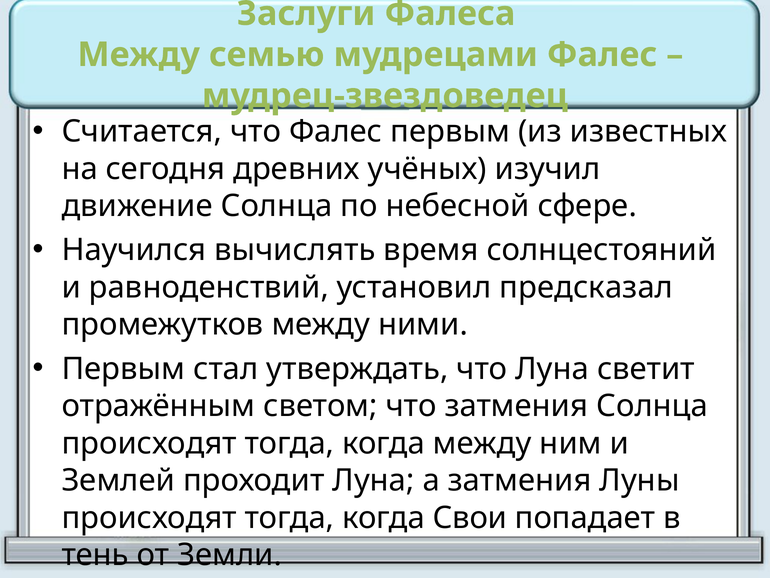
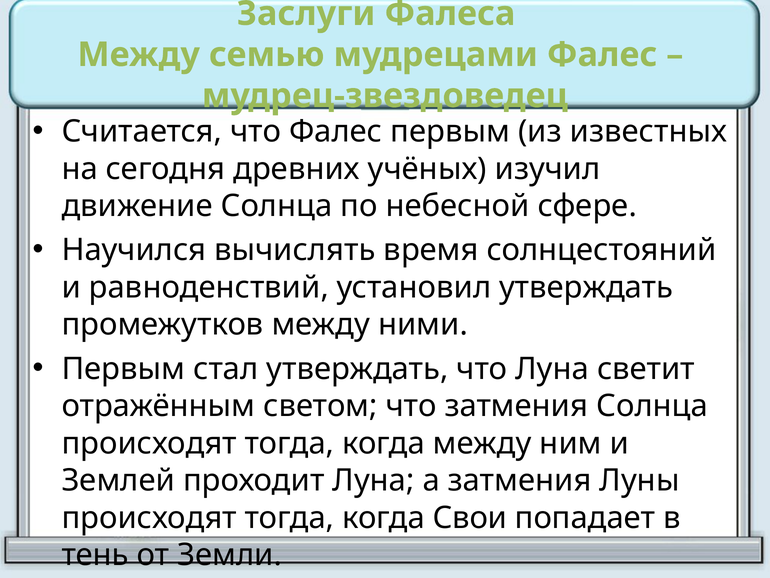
установил предсказал: предсказал -> утверждать (586, 287)
